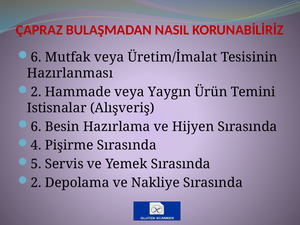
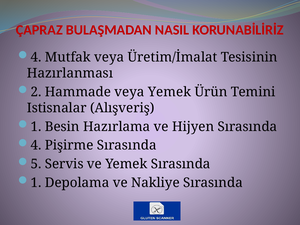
6: 6 -> 4 (36, 57)
veya Yaygın: Yaygın -> Yemek (169, 92)
6: 6 -> 1 (36, 127)
2: 2 -> 1 (36, 183)
